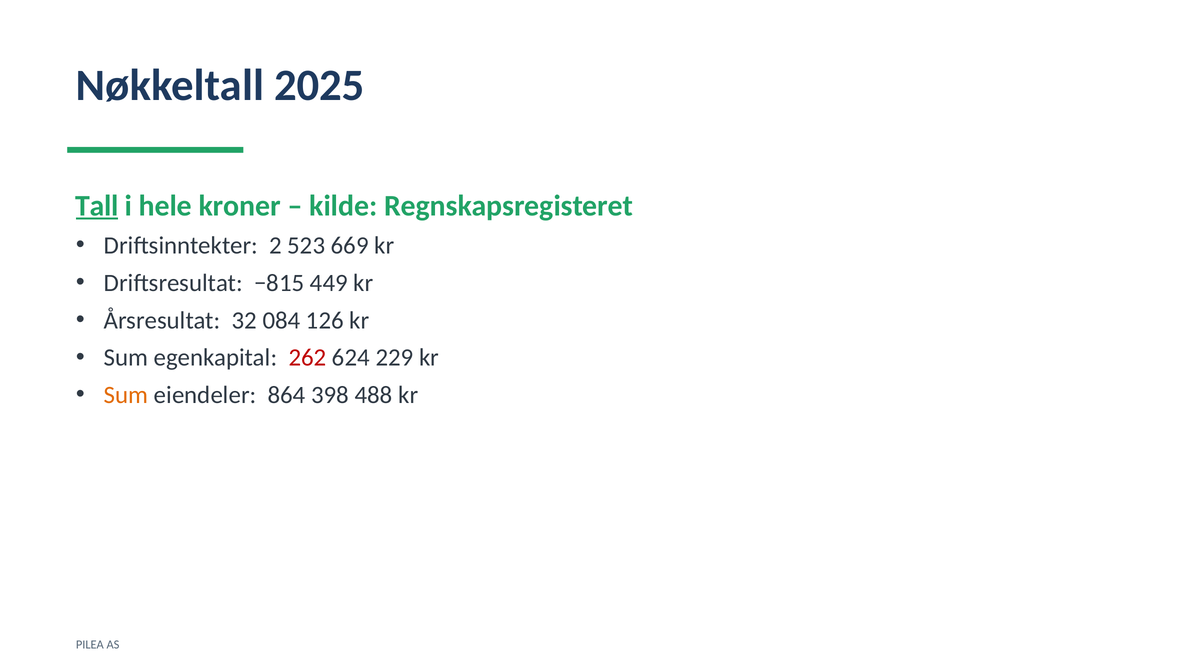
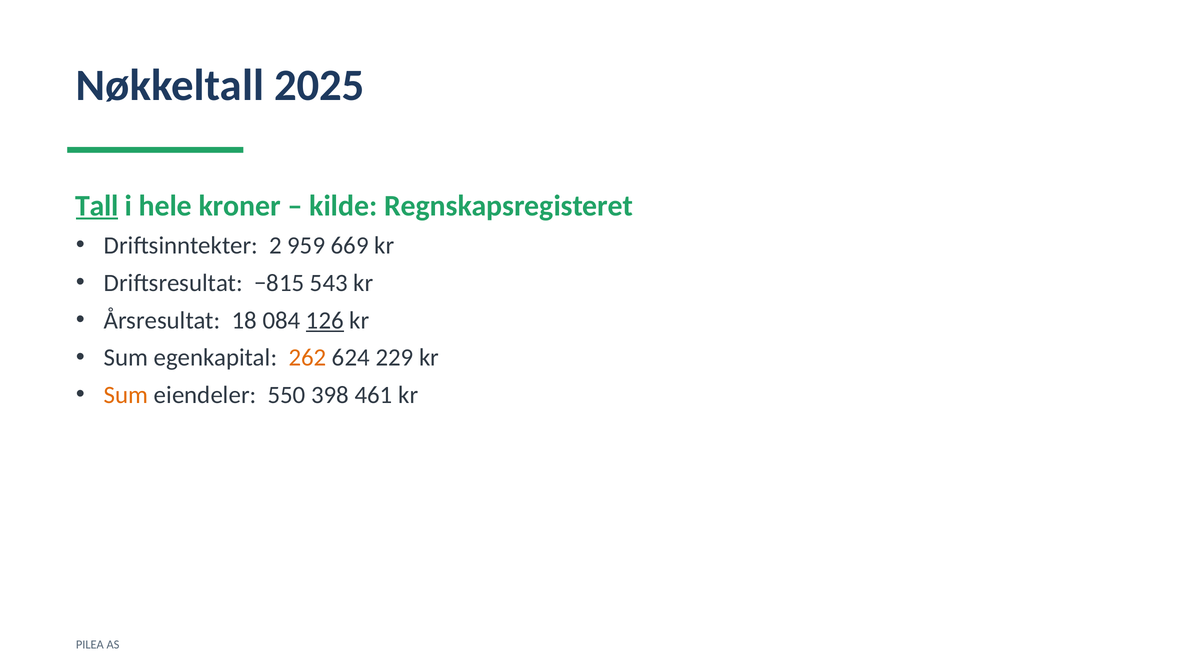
523: 523 -> 959 (306, 246)
449: 449 -> 543 (329, 283)
32: 32 -> 18 (244, 320)
126 underline: none -> present (325, 320)
262 colour: red -> orange (307, 358)
864: 864 -> 550 (287, 395)
488: 488 -> 461 (374, 395)
